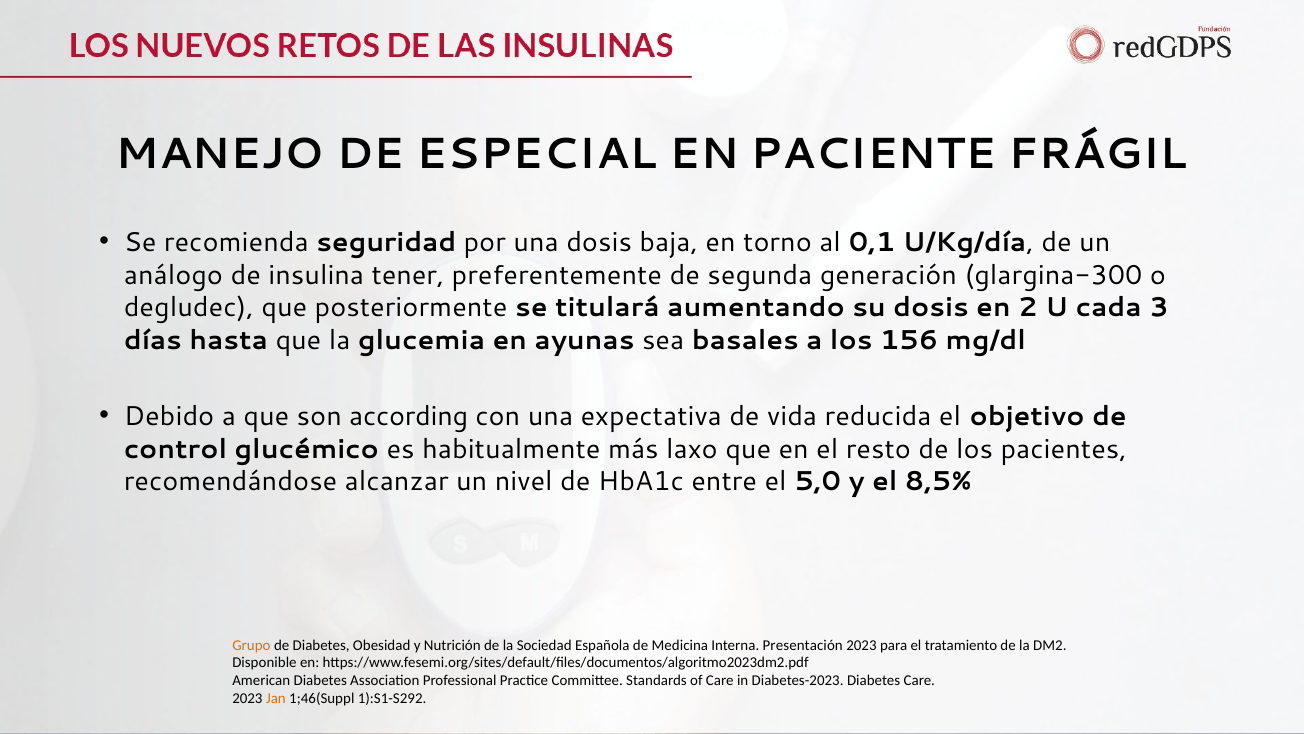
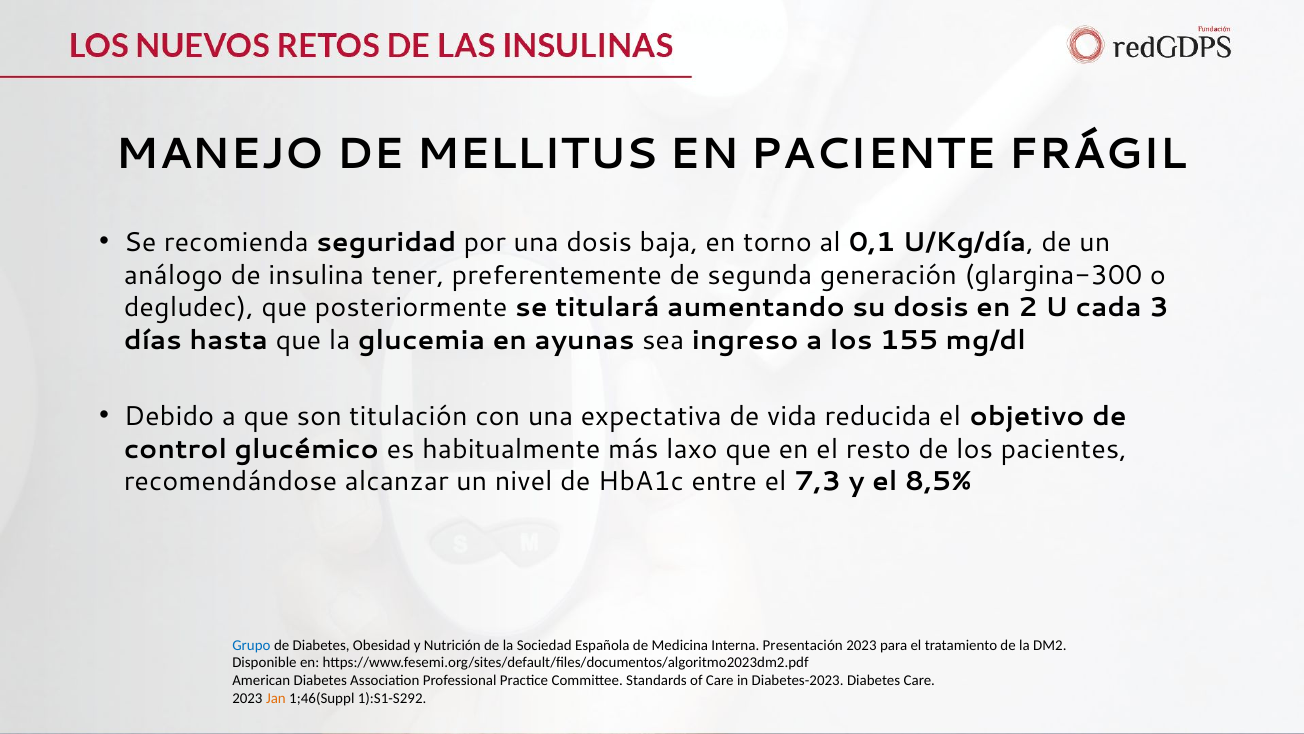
ESPECIAL: ESPECIAL -> MELLITUS (537, 154)
basales: basales -> ingreso (745, 340)
156: 156 -> 155 (909, 340)
according: according -> titulación (408, 416)
5,0: 5,0 -> 7,3 (818, 481)
Grupo colour: orange -> blue (251, 645)
